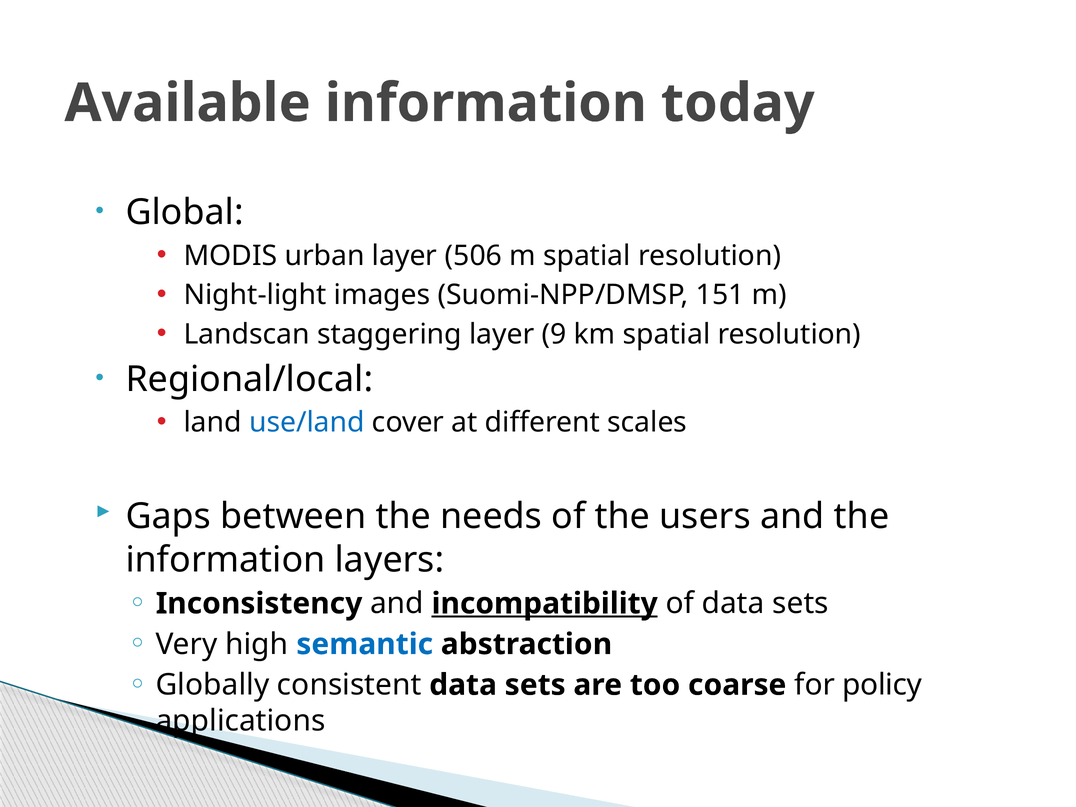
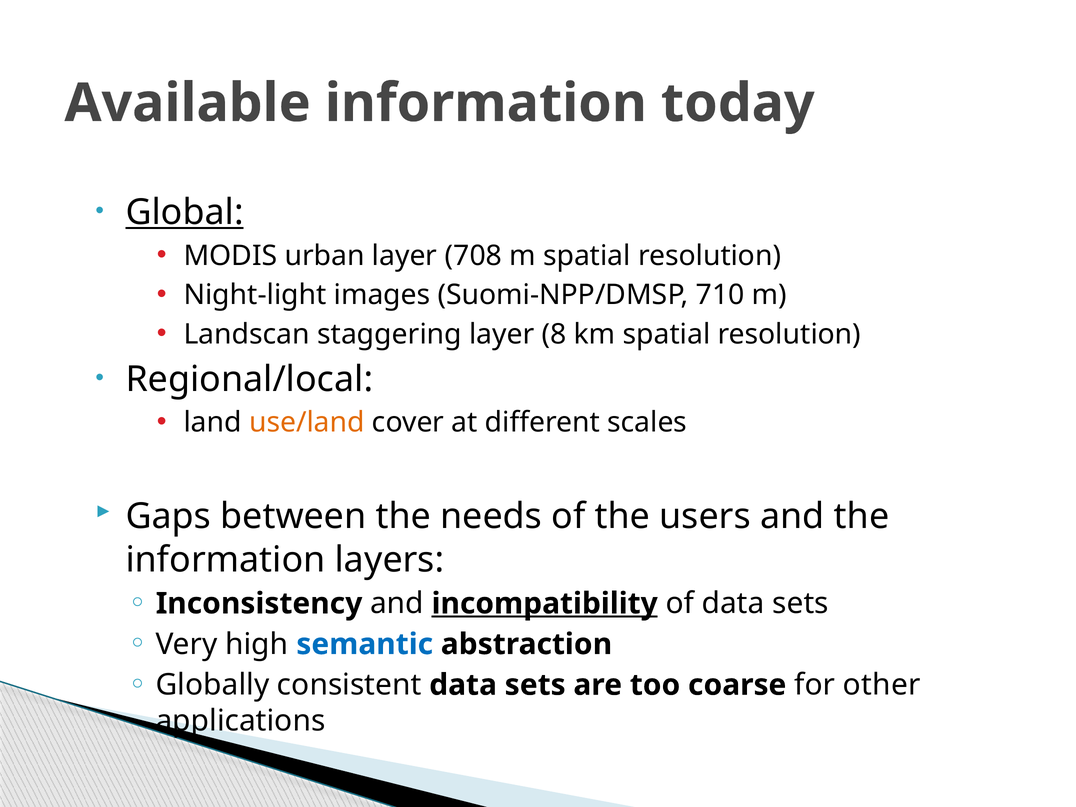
Global underline: none -> present (185, 213)
506: 506 -> 708 (473, 256)
151: 151 -> 710 (720, 295)
9: 9 -> 8 (554, 334)
use/land colour: blue -> orange (307, 423)
policy: policy -> other (882, 685)
